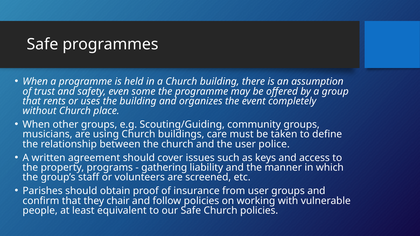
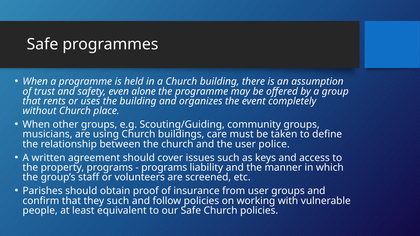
some: some -> alone (144, 91)
gathering: gathering -> programs (164, 168)
they chair: chair -> such (118, 201)
